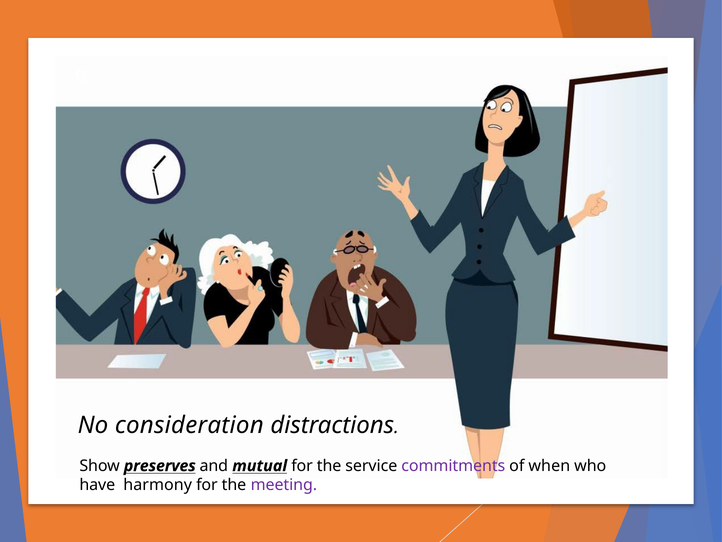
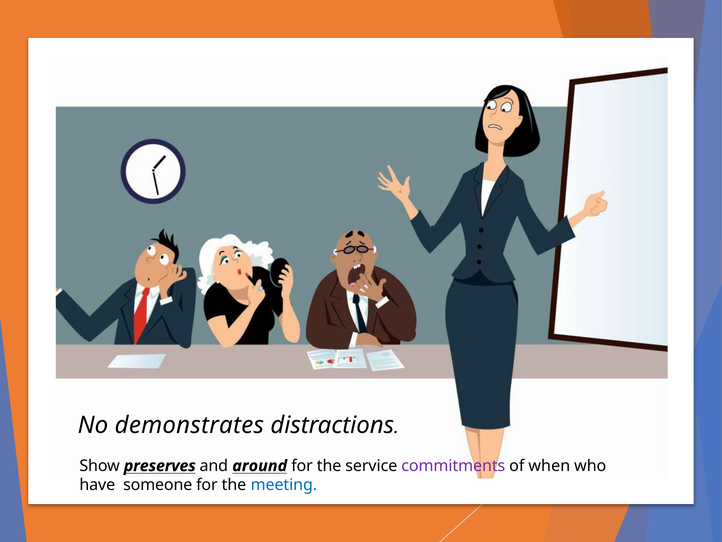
consideration: consideration -> demonstrates (189, 425)
mutual: mutual -> around (260, 465)
harmony: harmony -> someone (158, 485)
meeting colour: purple -> blue (284, 485)
